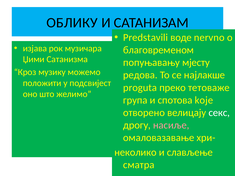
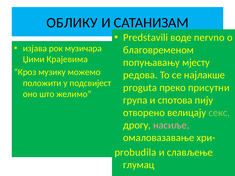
Сатанизма: Сатанизма -> Крајевима (67, 59)
тетоваже: тетоваже -> присутни (209, 88)
koje: koje -> пију (204, 100)
секс colour: white -> light green (219, 113)
неколико: неколико -> probudila (135, 152)
сматра: сматра -> глумац (139, 165)
